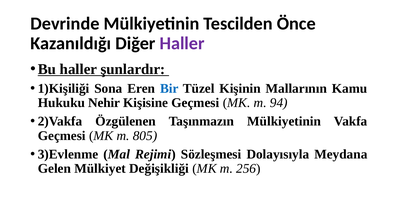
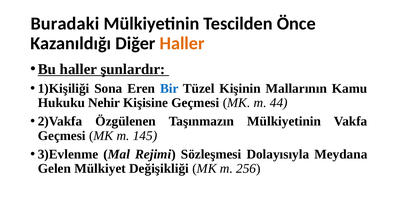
Devrinde: Devrinde -> Buradaki (65, 24)
Haller colour: purple -> orange (182, 43)
94: 94 -> 44 (279, 103)
805: 805 -> 145 (145, 136)
